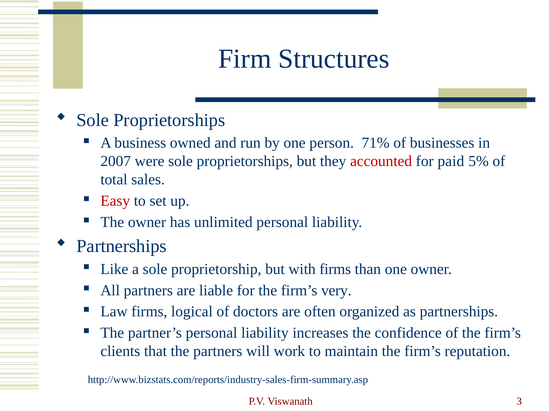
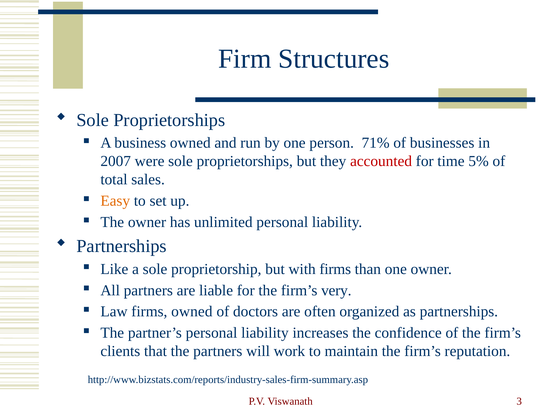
paid: paid -> time (451, 162)
Easy colour: red -> orange (115, 201)
firms logical: logical -> owned (192, 312)
